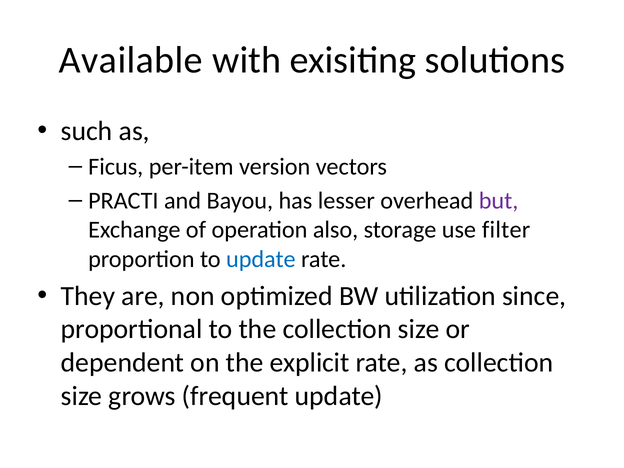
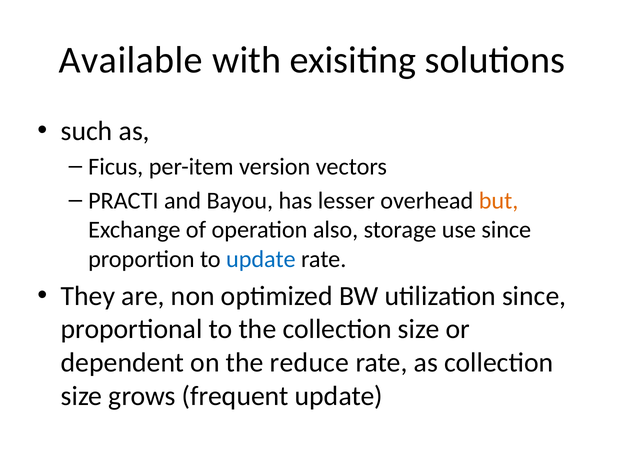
but colour: purple -> orange (499, 201)
use filter: filter -> since (506, 230)
explicit: explicit -> reduce (309, 363)
